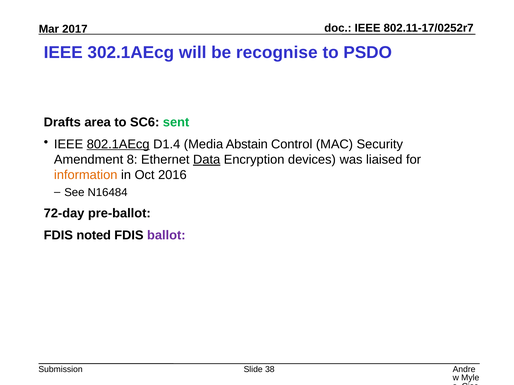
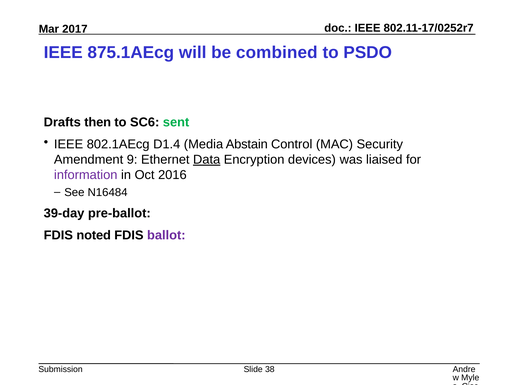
302.1AEcg: 302.1AEcg -> 875.1AEcg (131, 53)
recognise: recognise -> combined (277, 53)
area: area -> then (98, 123)
802.1AEcg underline: present -> none (118, 144)
8: 8 -> 9 (132, 160)
information colour: orange -> purple (86, 175)
72-day: 72-day -> 39-day (64, 214)
